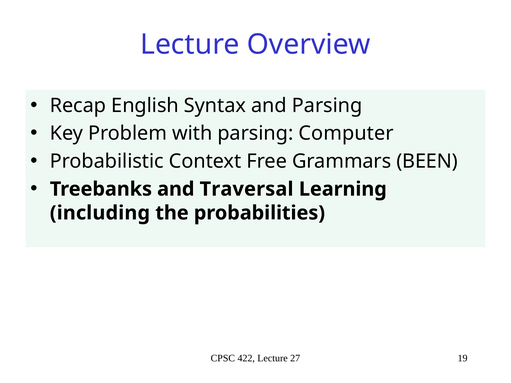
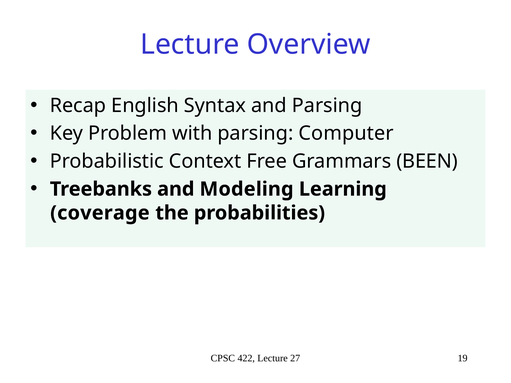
Traversal: Traversal -> Modeling (247, 189)
including: including -> coverage (100, 213)
